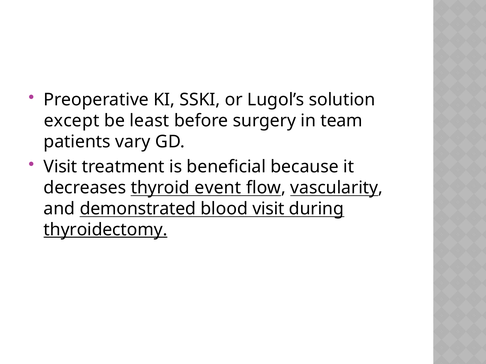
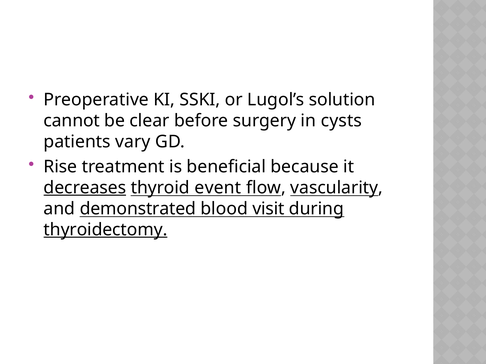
except: except -> cannot (72, 121)
least: least -> clear (150, 121)
team: team -> cysts (341, 121)
Visit: Visit -> Rise (60, 167)
decreases underline: none -> present (85, 188)
